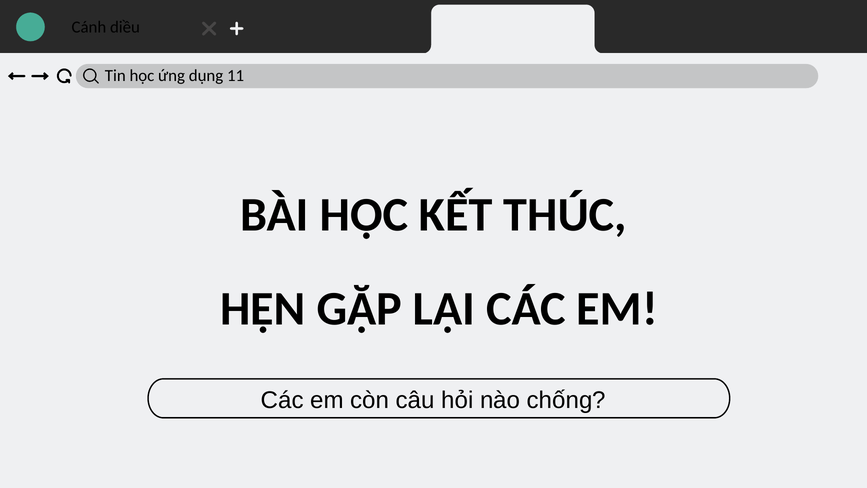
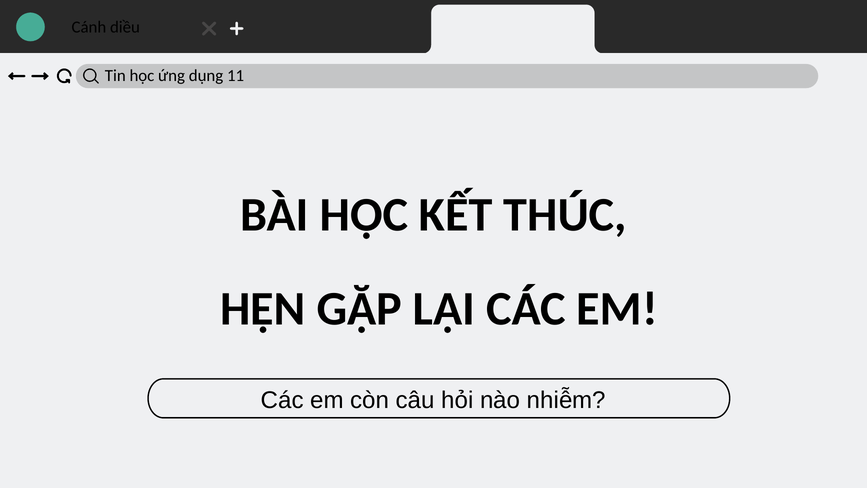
chống: chống -> nhiễm (566, 400)
